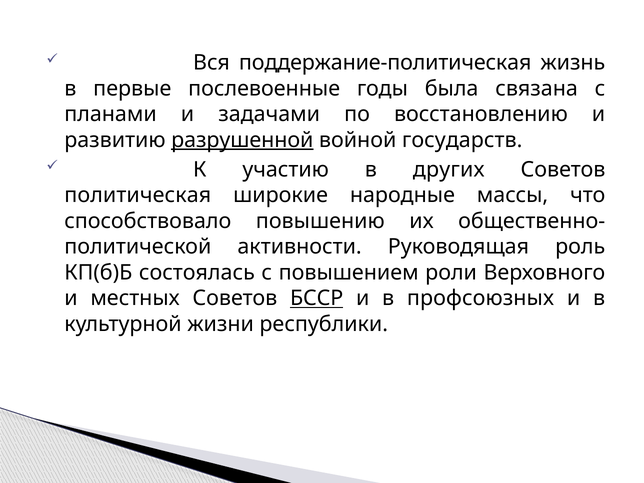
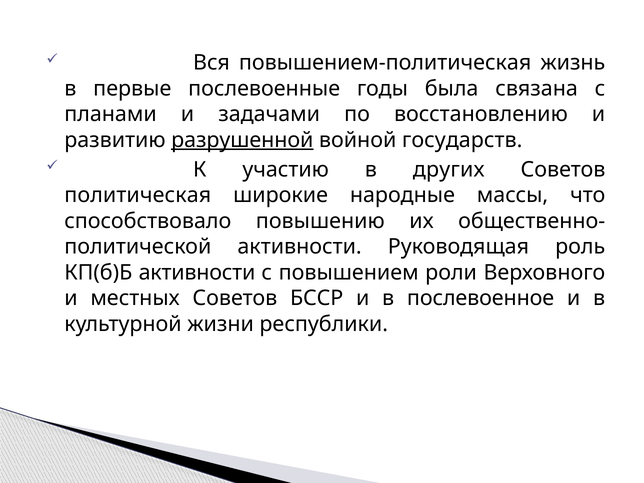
поддержание-политическая: поддержание-политическая -> повышением-политическая (385, 63)
КП(б)Б состоялась: состоялась -> активности (197, 272)
БССР underline: present -> none (317, 298)
профсоюзных: профсоюзных -> послевоенное (481, 298)
